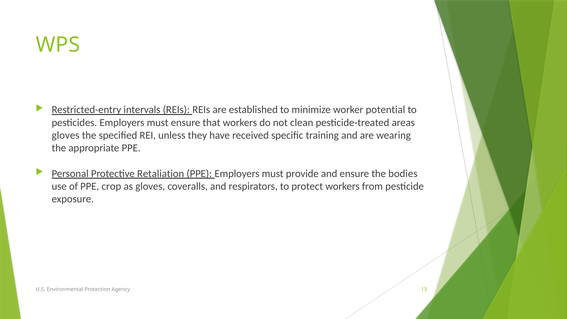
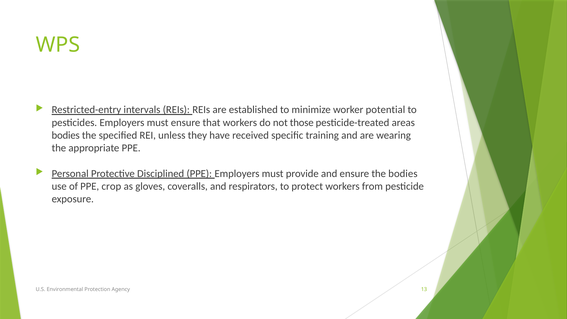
clean: clean -> those (302, 122)
gloves: gloves -> bodies (66, 135)
Retaliation: Retaliation -> Disciplined (161, 174)
